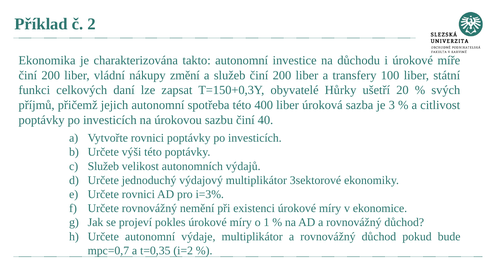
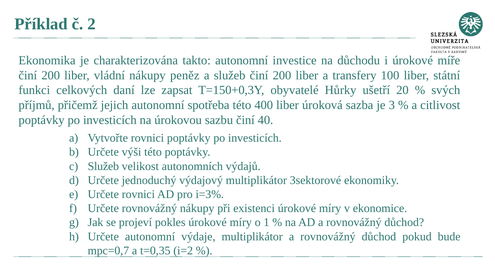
změní: změní -> peněz (185, 75)
rovnovážný nemění: nemění -> nákupy (197, 208)
